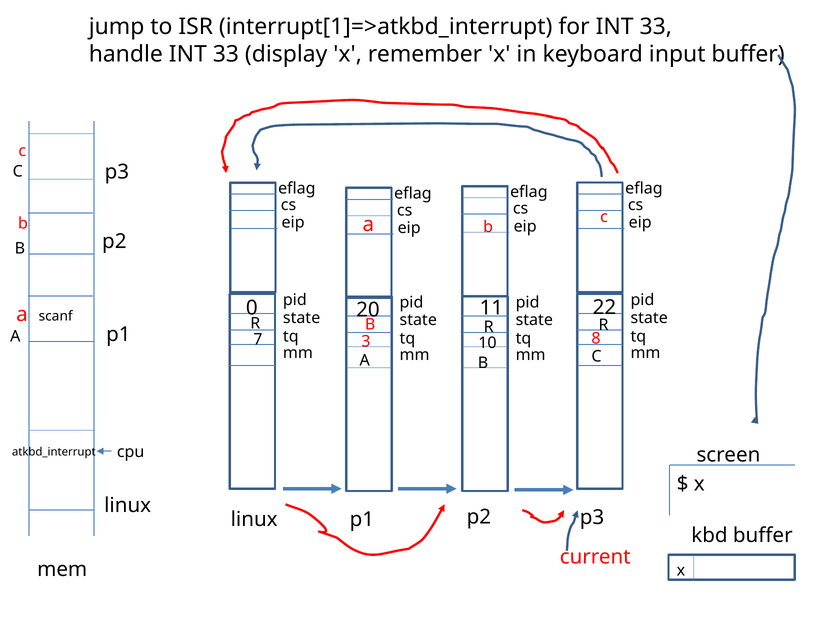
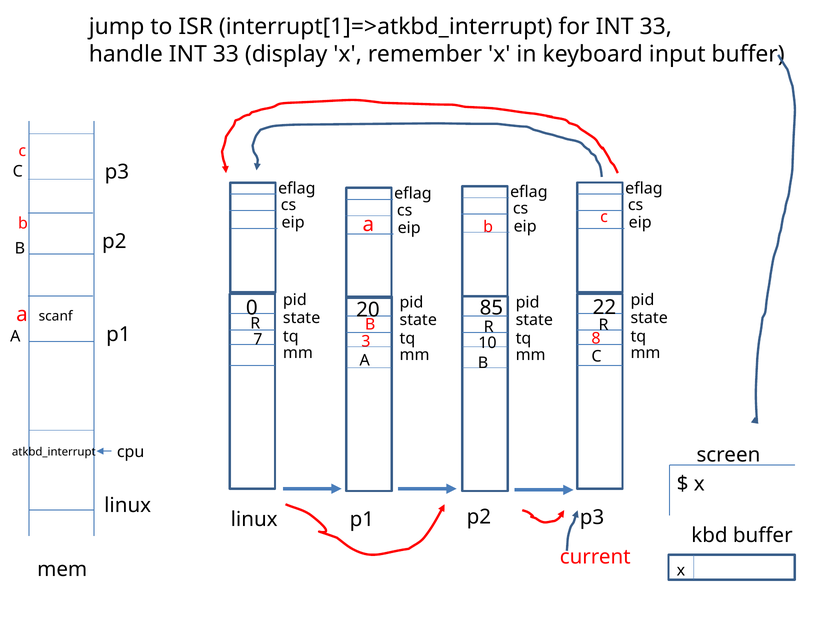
11: 11 -> 85 (491, 308)
